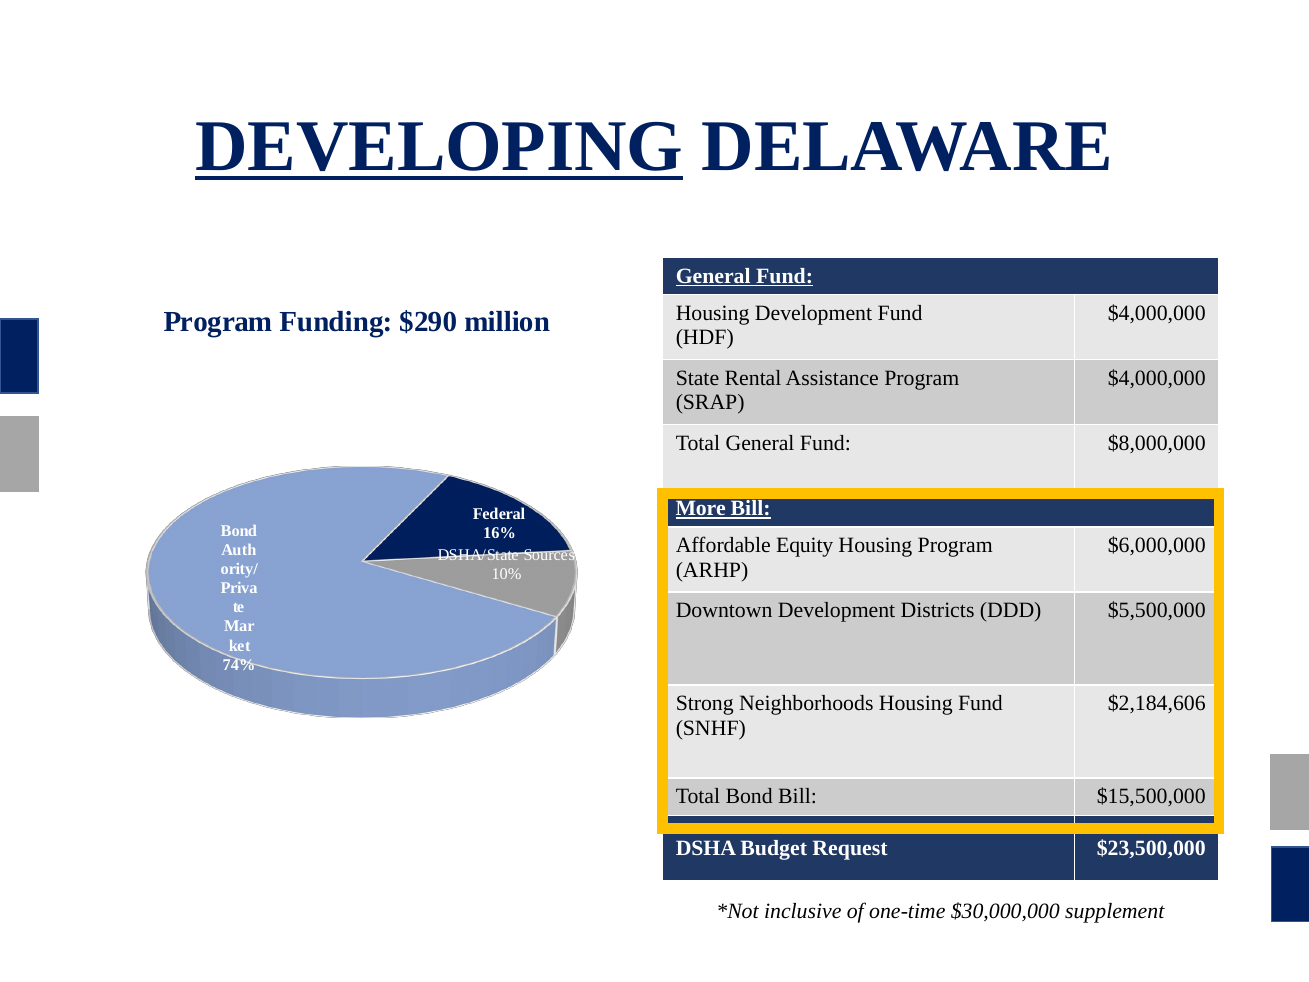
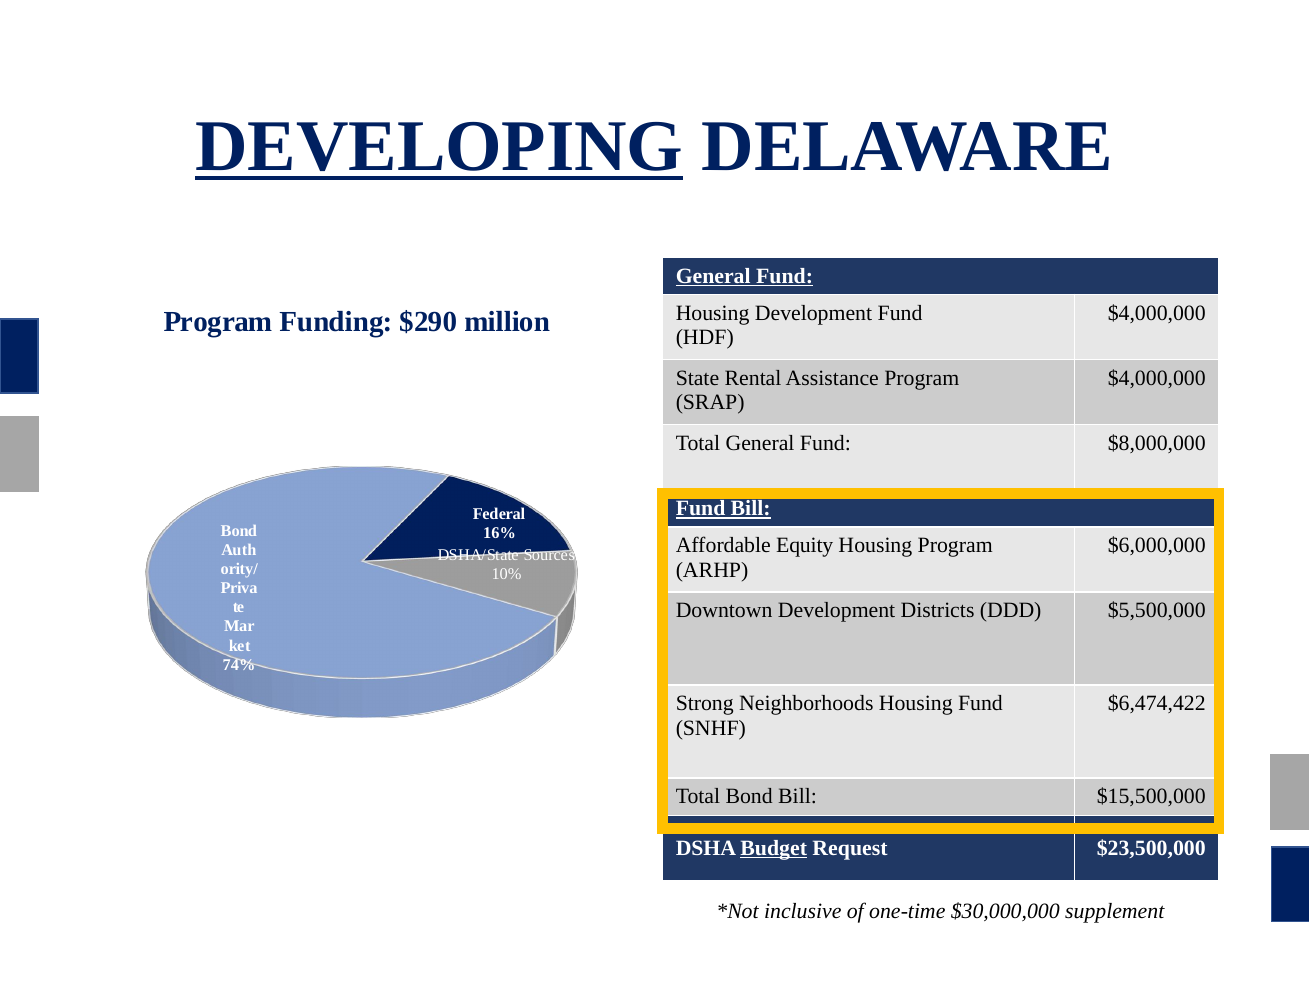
More: More -> Fund (701, 508)
$2,184,606: $2,184,606 -> $6,474,422 (1157, 704)
Budget underline: none -> present (774, 848)
